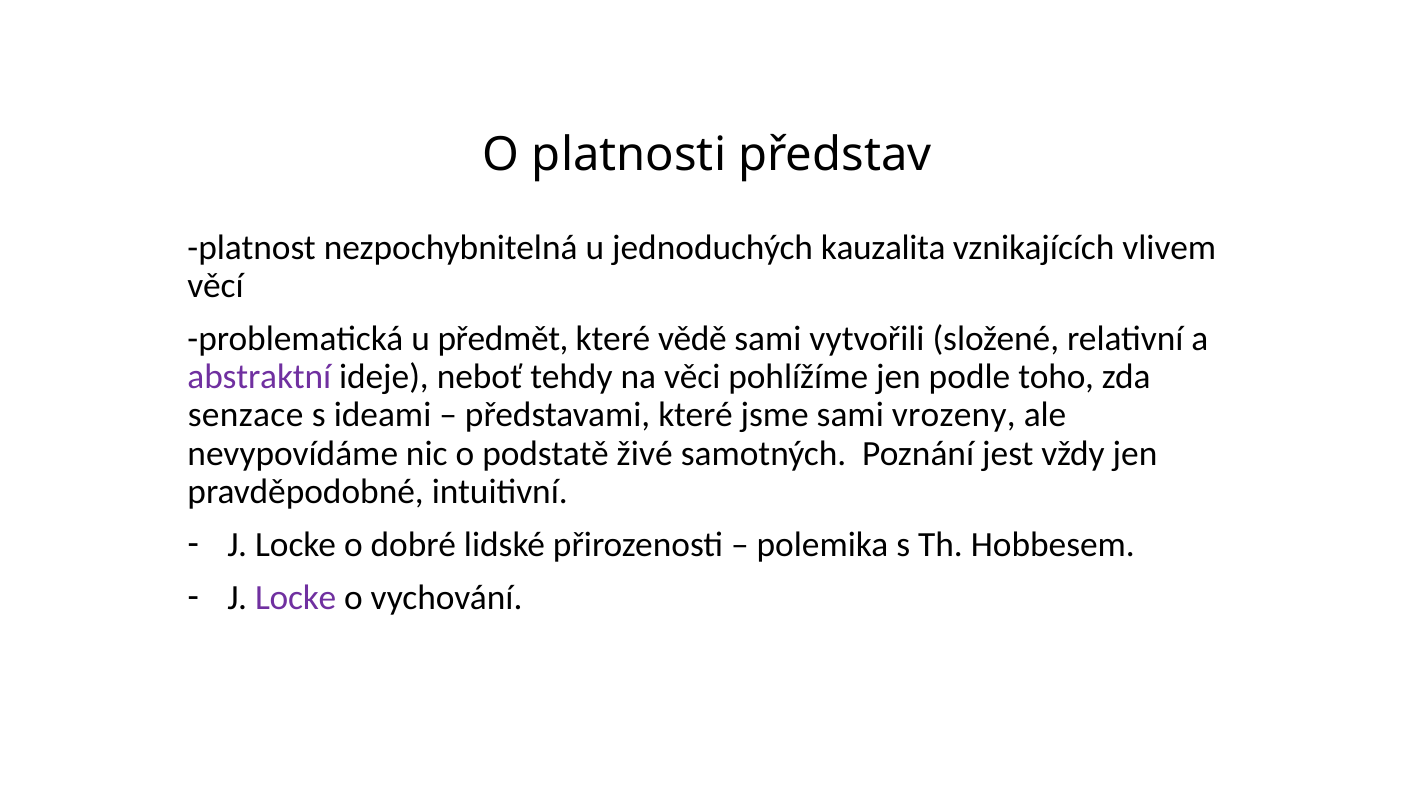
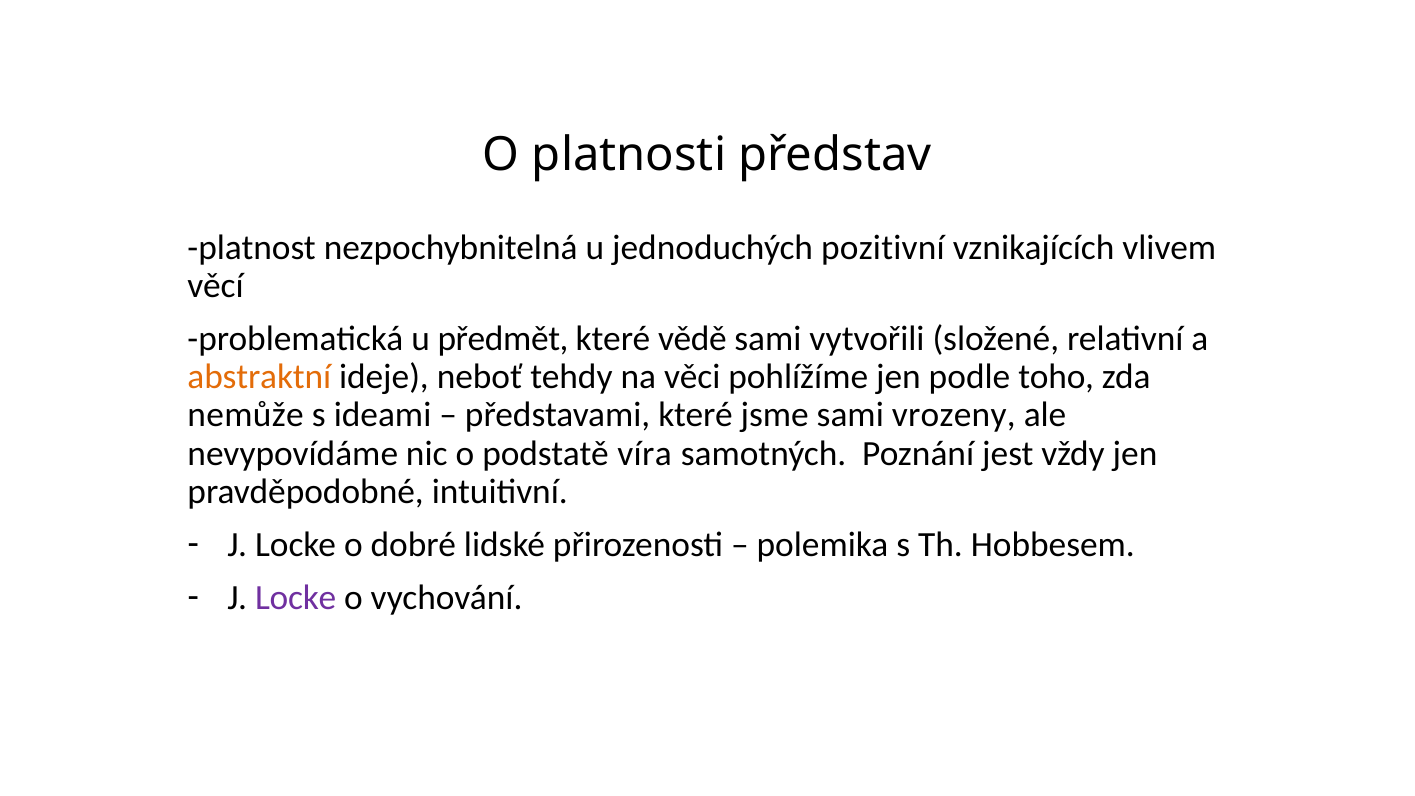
kauzalita: kauzalita -> pozitivní (883, 248)
abstraktní colour: purple -> orange (259, 377)
senzace: senzace -> nemůže (246, 415)
živé: živé -> víra (645, 453)
